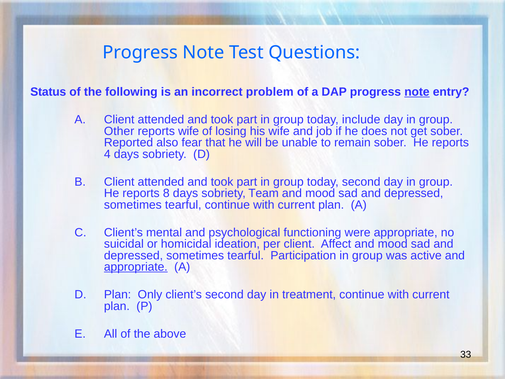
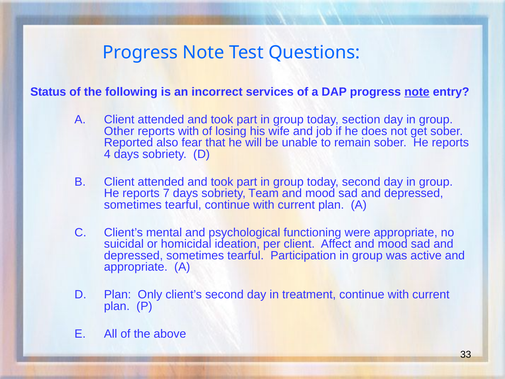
problem: problem -> services (270, 92)
include: include -> section (361, 120)
reports wife: wife -> with (189, 131)
8: 8 -> 7 (166, 193)
appropriate underline: present -> none (136, 267)
